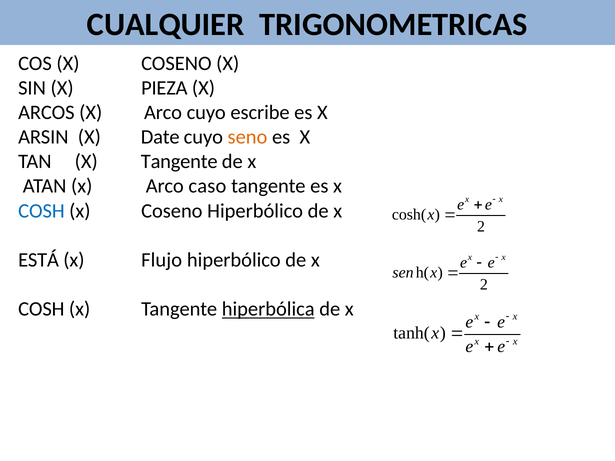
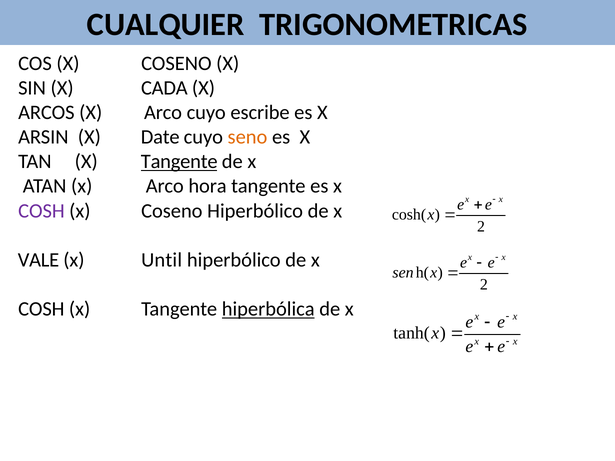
PIEZA: PIEZA -> CADA (164, 88)
Tangente underline: none -> present (179, 162)
caso: caso -> hora (208, 186)
COSH colour: blue -> purple (41, 211)
ESTÁ: ESTÁ -> VALE (39, 260)
Flujo: Flujo -> Until (162, 260)
